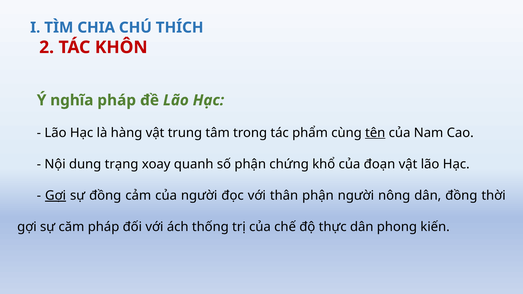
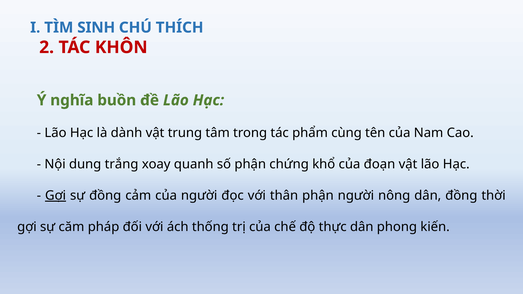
CHIA: CHIA -> SINH (96, 28)
nghĩa pháp: pháp -> buồn (117, 100)
hàng: hàng -> dành (127, 133)
tên underline: present -> none (375, 133)
trạng: trạng -> trắng (122, 164)
